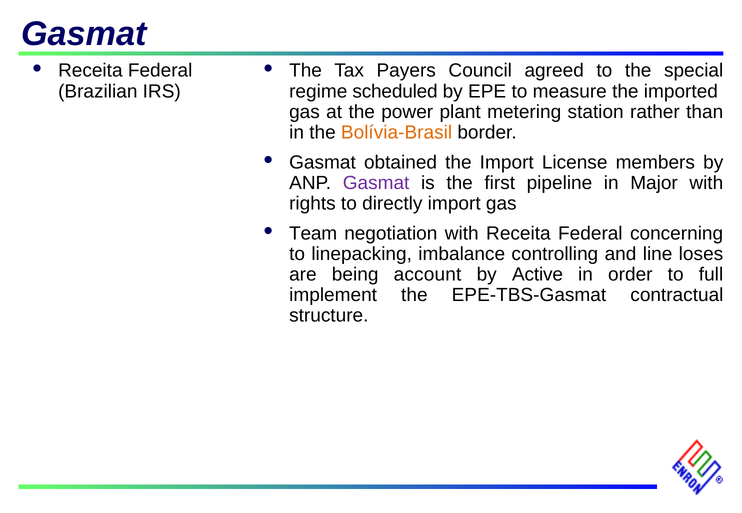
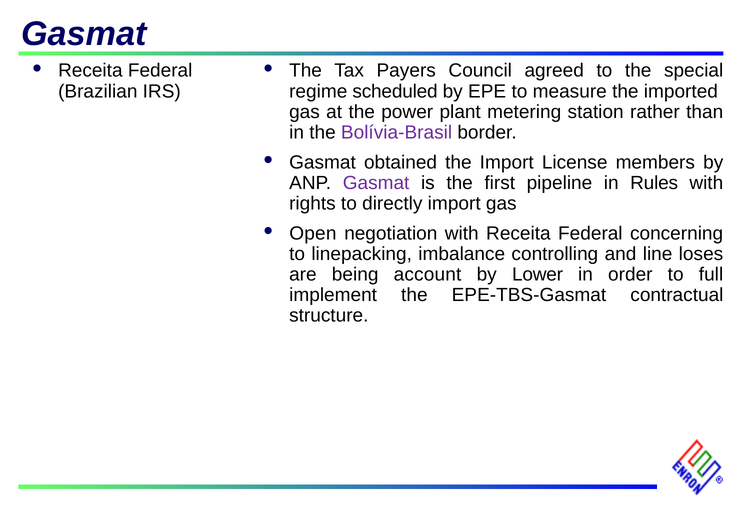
Bolívia-Brasil colour: orange -> purple (397, 132)
Major: Major -> Rules (654, 183)
Team: Team -> Open (313, 234)
Active: Active -> Lower (538, 275)
